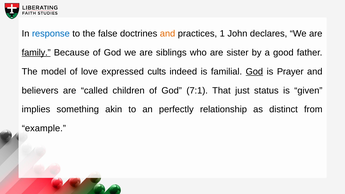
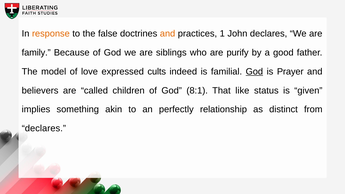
response colour: blue -> orange (51, 34)
family underline: present -> none (36, 53)
sister: sister -> purify (238, 53)
7:1: 7:1 -> 8:1 (197, 91)
just: just -> like (242, 91)
example: example -> declares (44, 128)
